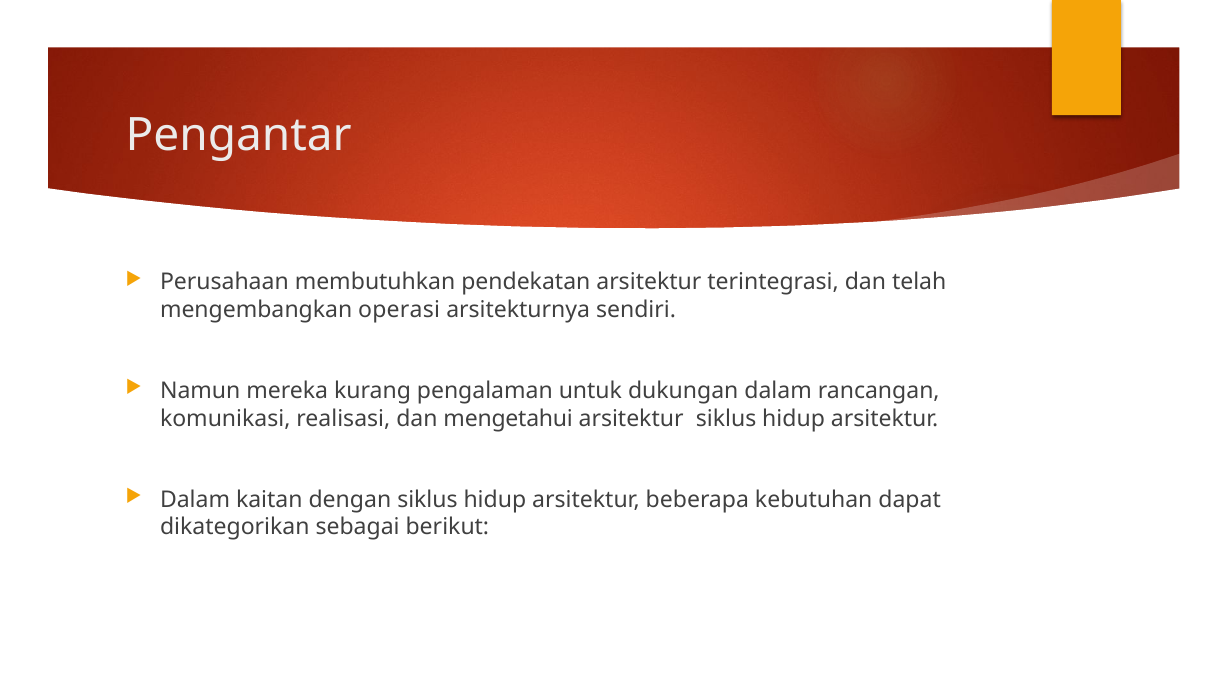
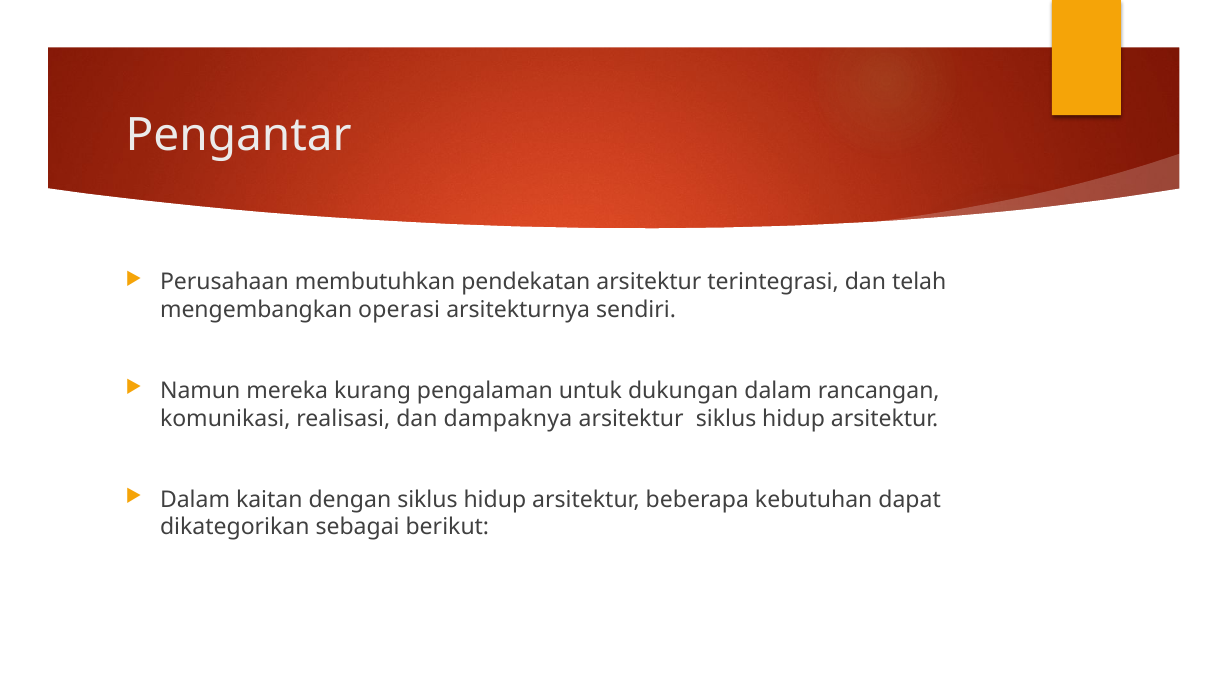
mengetahui: mengetahui -> dampaknya (508, 418)
